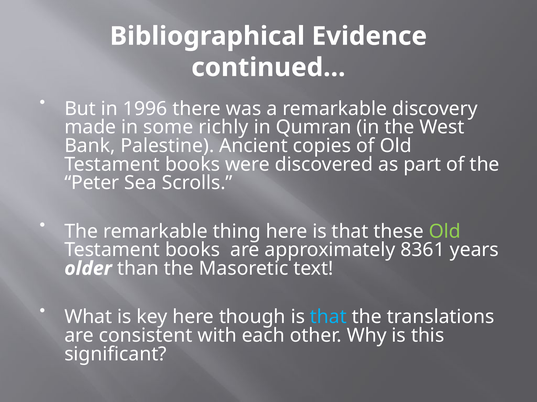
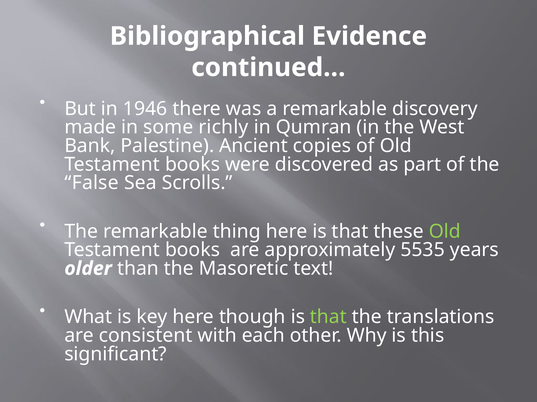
1996: 1996 -> 1946 (145, 109)
Peter: Peter -> False (92, 183)
8361: 8361 -> 5535 (423, 250)
that colour: light blue -> light green (328, 318)
